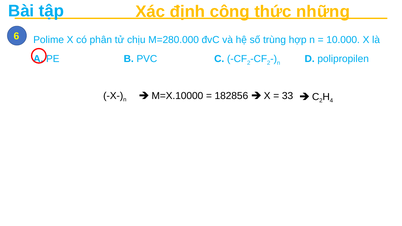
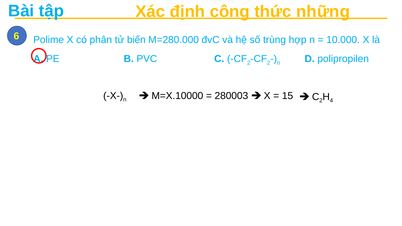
chịu: chịu -> biến (136, 40)
182856: 182856 -> 280003 (231, 96)
33: 33 -> 15 (288, 96)
